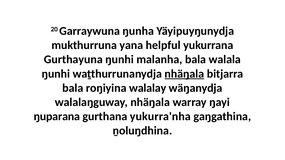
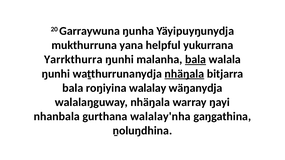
Gurthayuna: Gurthayuna -> Yarrkthurra (73, 60)
bala underline: none -> present (196, 60)
ŋuparana: ŋuparana -> nhanbala (57, 117)
yukurra'nha: yukurra'nha -> walalay'nha (160, 117)
